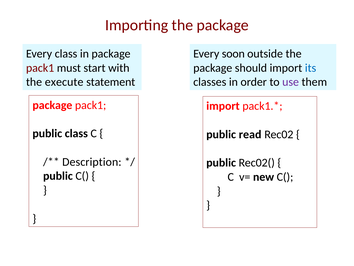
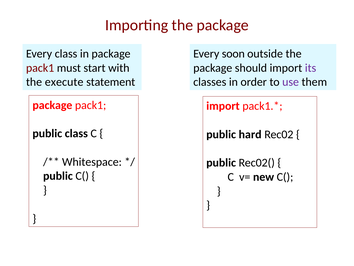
its colour: blue -> purple (311, 68)
read: read -> hard (250, 134)
Description: Description -> Whitespace (92, 162)
